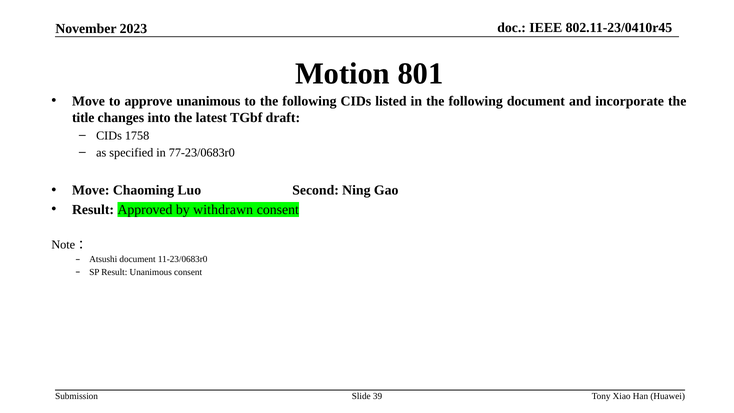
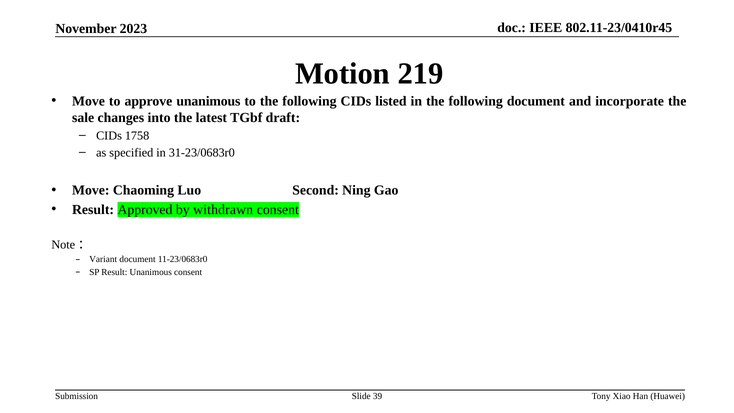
801: 801 -> 219 (421, 74)
title: title -> sale (83, 117)
77-23/0683r0: 77-23/0683r0 -> 31-23/0683r0 (202, 153)
Atsushi: Atsushi -> Variant (103, 259)
